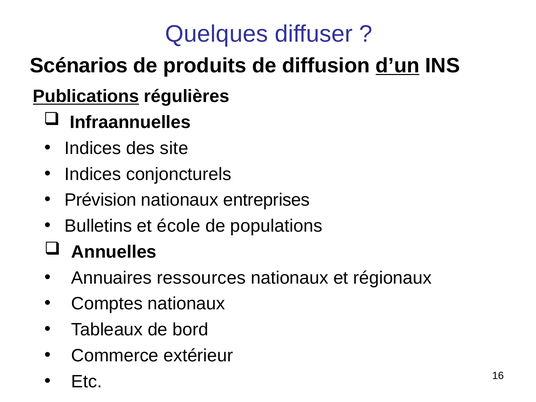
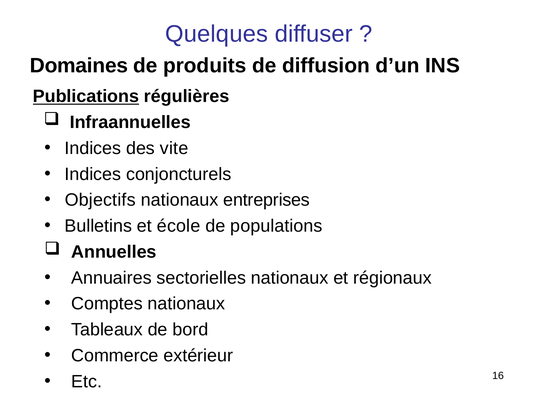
Scénarios: Scénarios -> Domaines (79, 66)
d’un underline: present -> none (398, 66)
site: site -> vite (174, 148)
Prévision: Prévision -> Objectifs (100, 200)
ressources: ressources -> sectorielles (201, 278)
